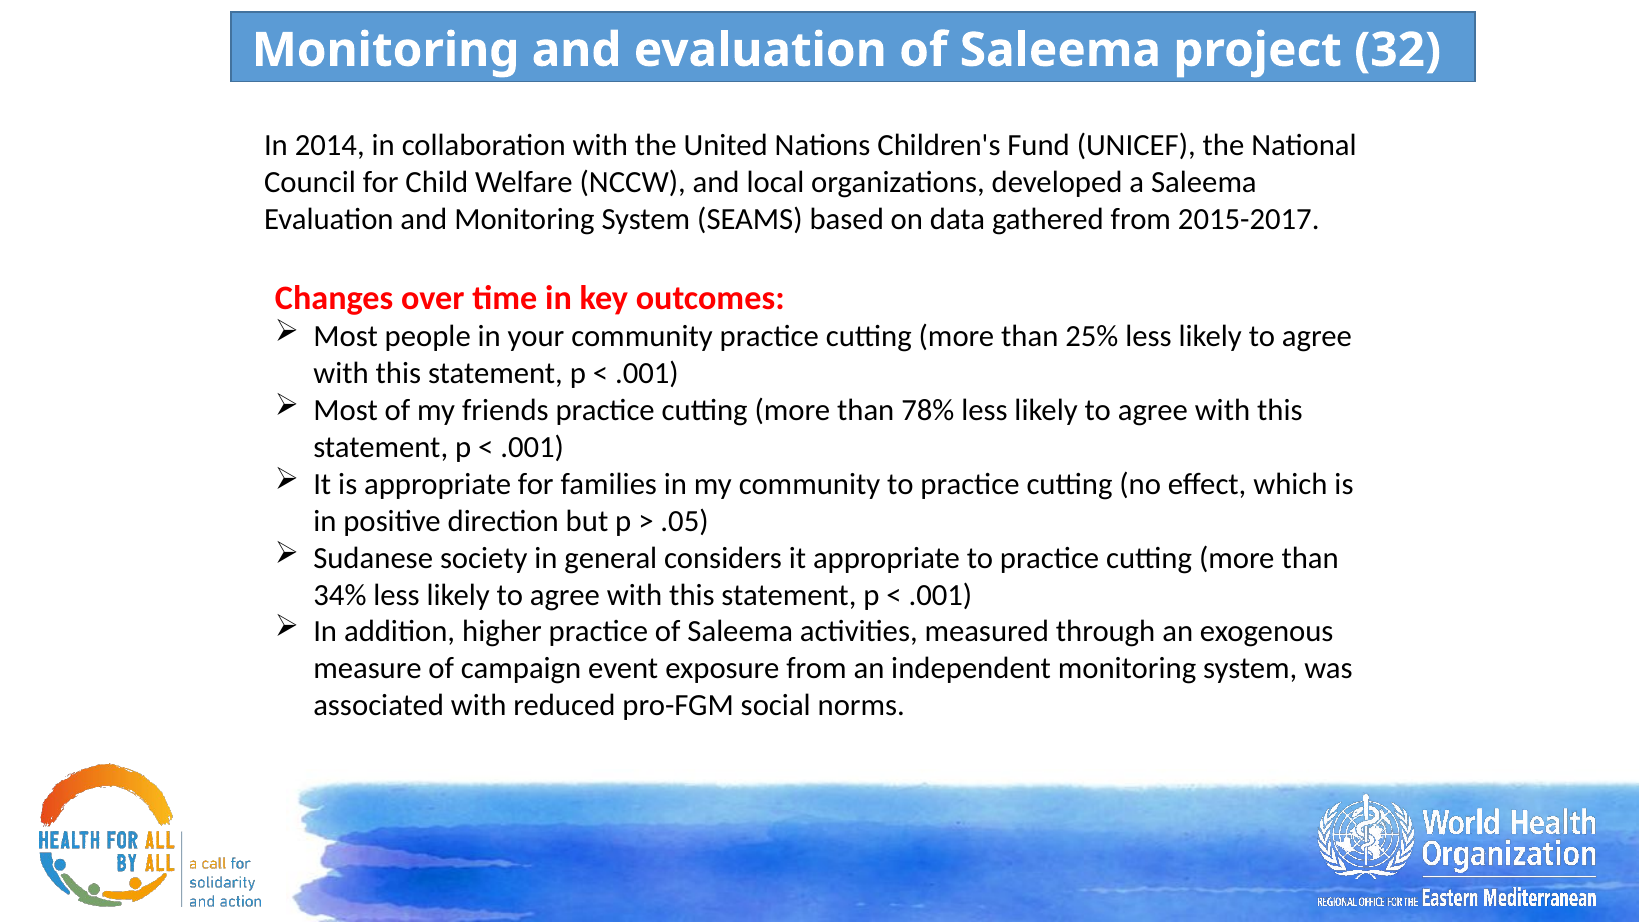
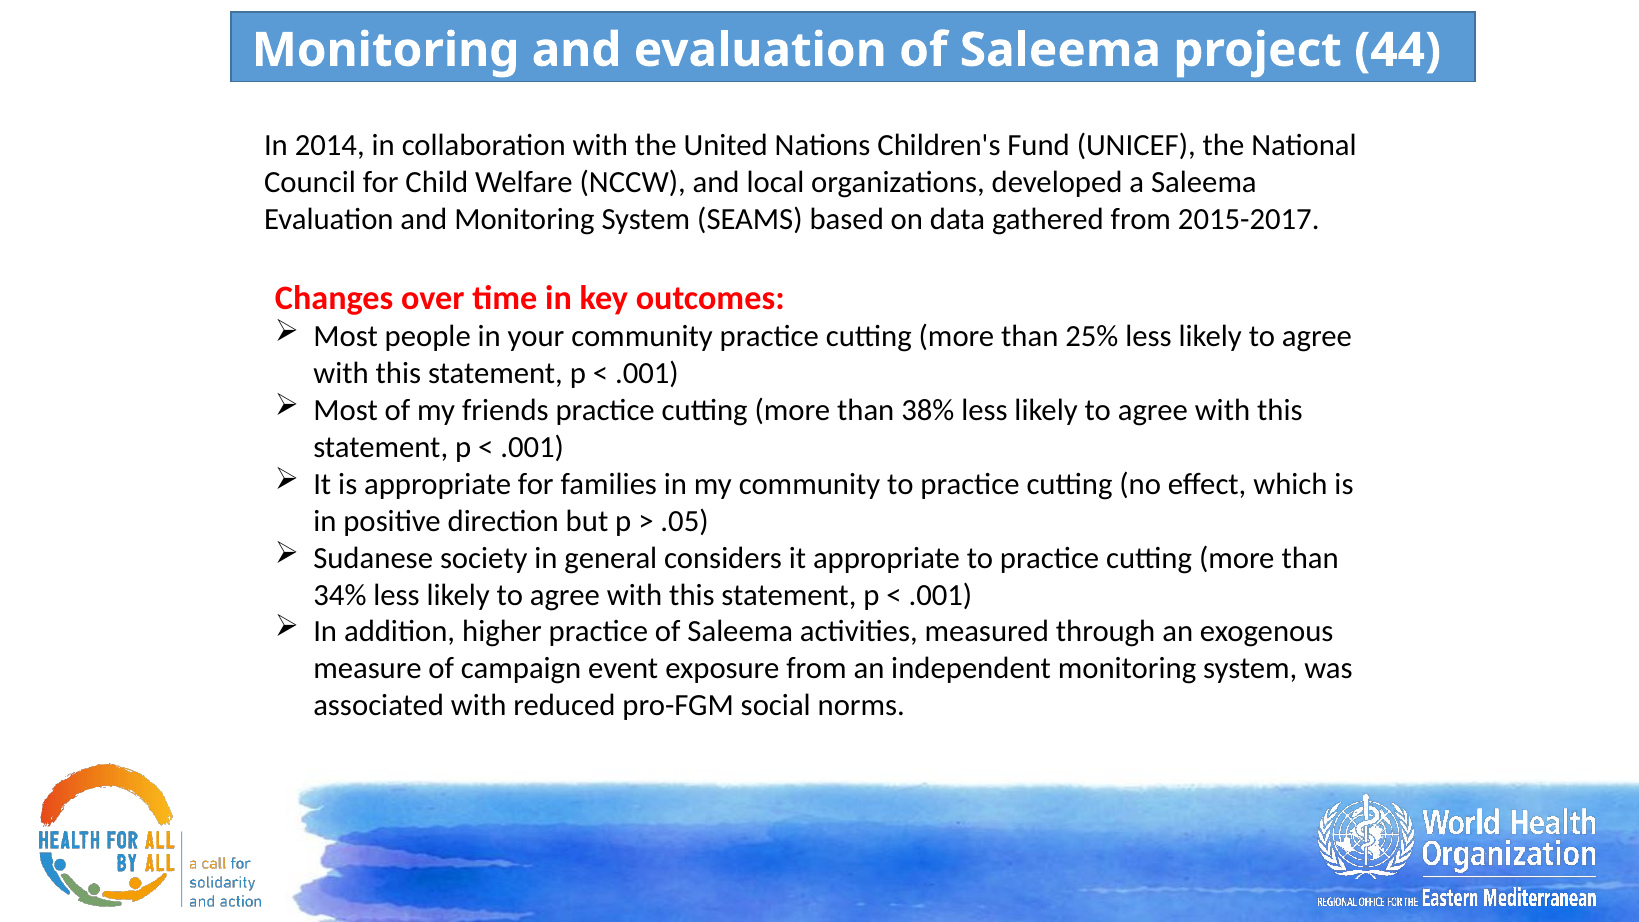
32: 32 -> 44 (1398, 50)
78%: 78% -> 38% (928, 411)
